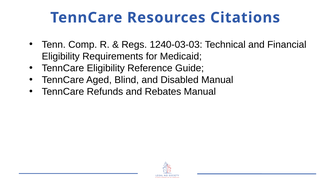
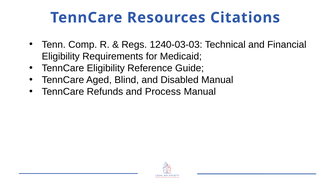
Rebates: Rebates -> Process (163, 91)
